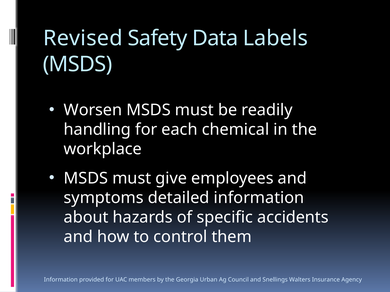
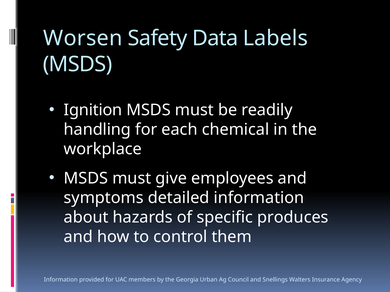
Revised: Revised -> Worsen (83, 38)
Worsen: Worsen -> Ignition (93, 110)
accidents: accidents -> produces (293, 218)
